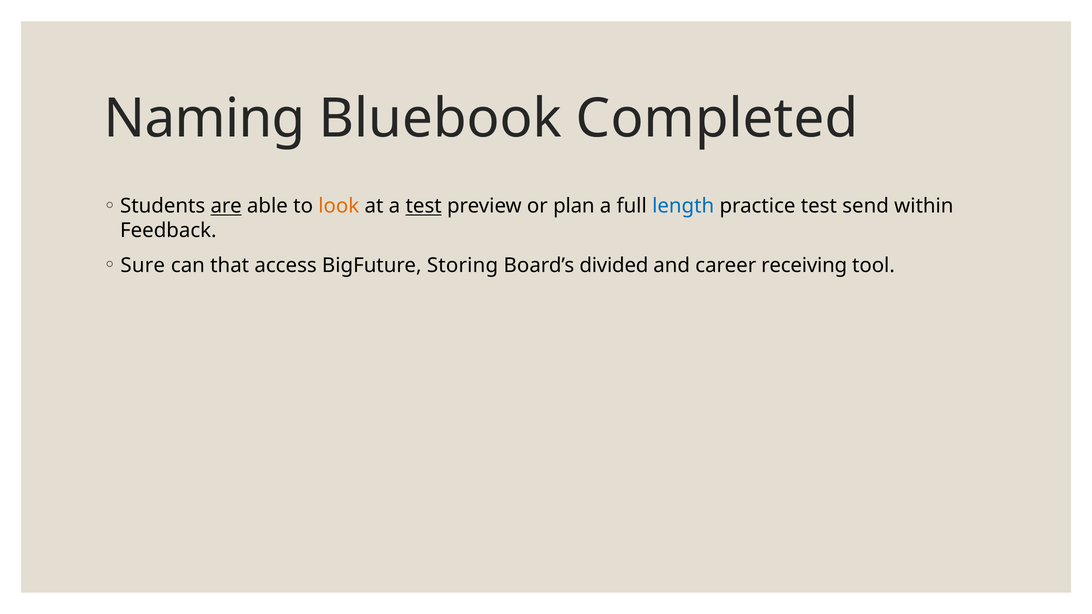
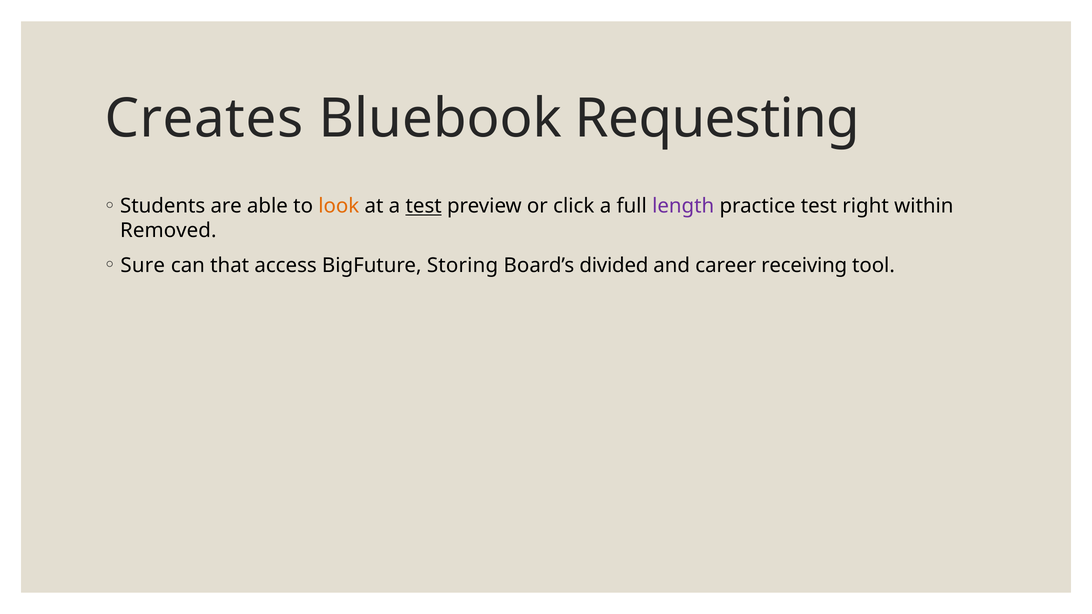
Naming: Naming -> Creates (204, 119)
Completed: Completed -> Requesting (717, 119)
are underline: present -> none (226, 206)
plan: plan -> click (574, 206)
length colour: blue -> purple (683, 206)
send: send -> right (866, 206)
Feedback: Feedback -> Removed (168, 231)
